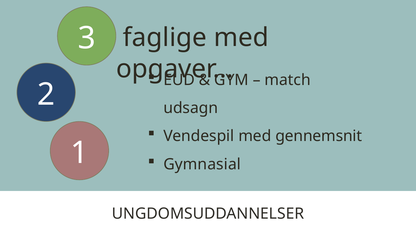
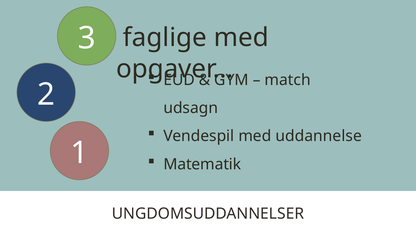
gennemsnit: gennemsnit -> uddannelse (319, 136)
Gymnasial: Gymnasial -> Matematik (202, 164)
